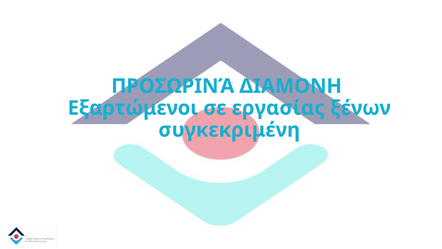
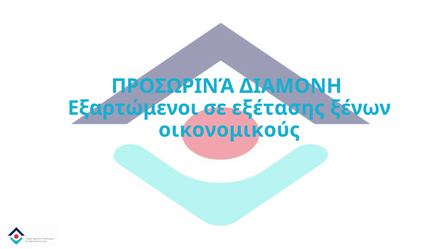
εργασίας: εργασίας -> εξέτασης (278, 108)
συγκεκριμένη: συγκεκριμένη -> οικονομικούς (229, 130)
